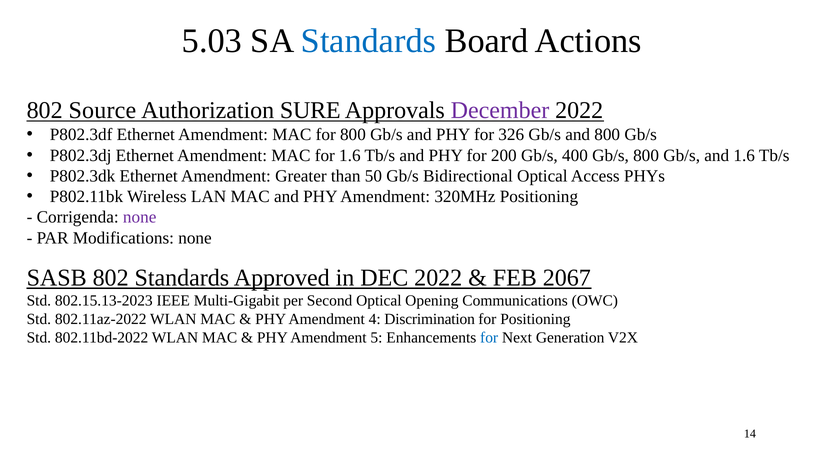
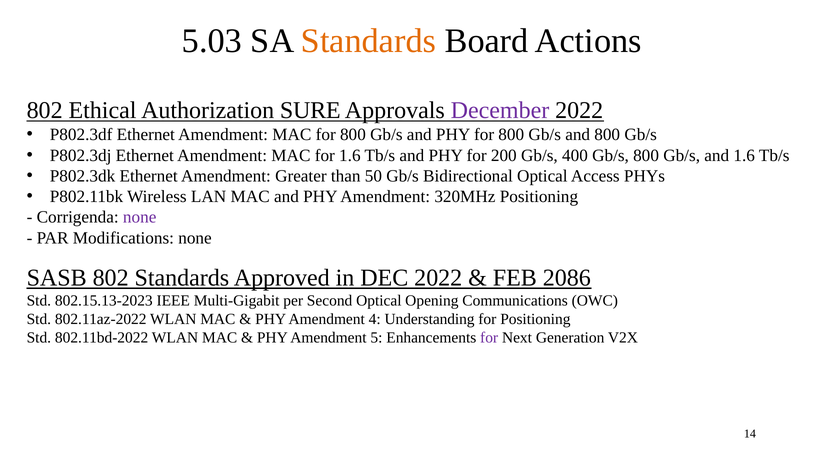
Standards colour: blue -> orange (369, 41)
Source: Source -> Ethical (103, 110)
PHY for 326: 326 -> 800 (511, 135)
2067: 2067 -> 2086 (567, 277)
Discrimination: Discrimination -> Understanding (430, 319)
for colour: blue -> purple (489, 337)
